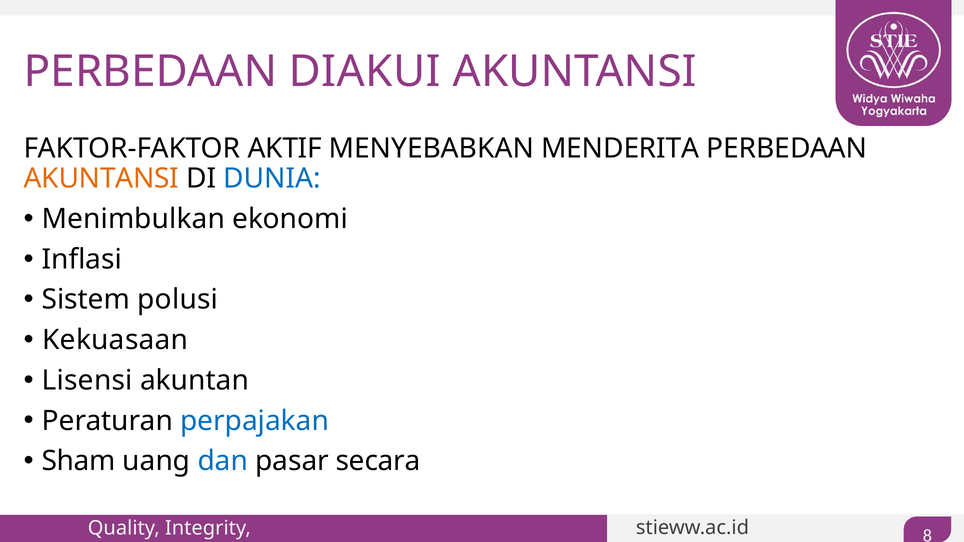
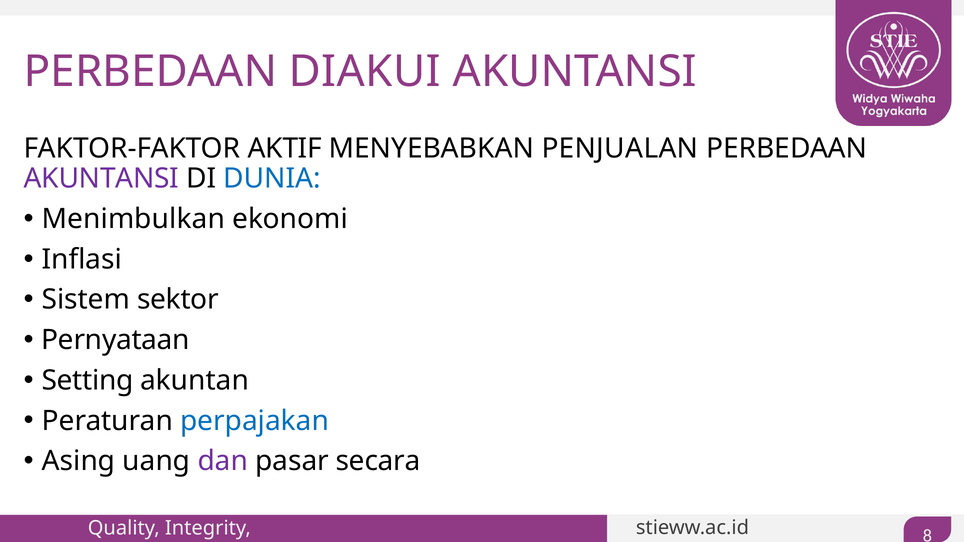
MENDERITA: MENDERITA -> PENJUALAN (620, 148)
AKUNTANSI colour: orange -> purple (101, 179)
polusi: polusi -> sektor (178, 300)
Kekuasaan: Kekuasaan -> Pernyataan (116, 340)
Lisensi: Lisensi -> Setting (87, 381)
Sham: Sham -> Asing (78, 461)
dan colour: blue -> purple (223, 461)
